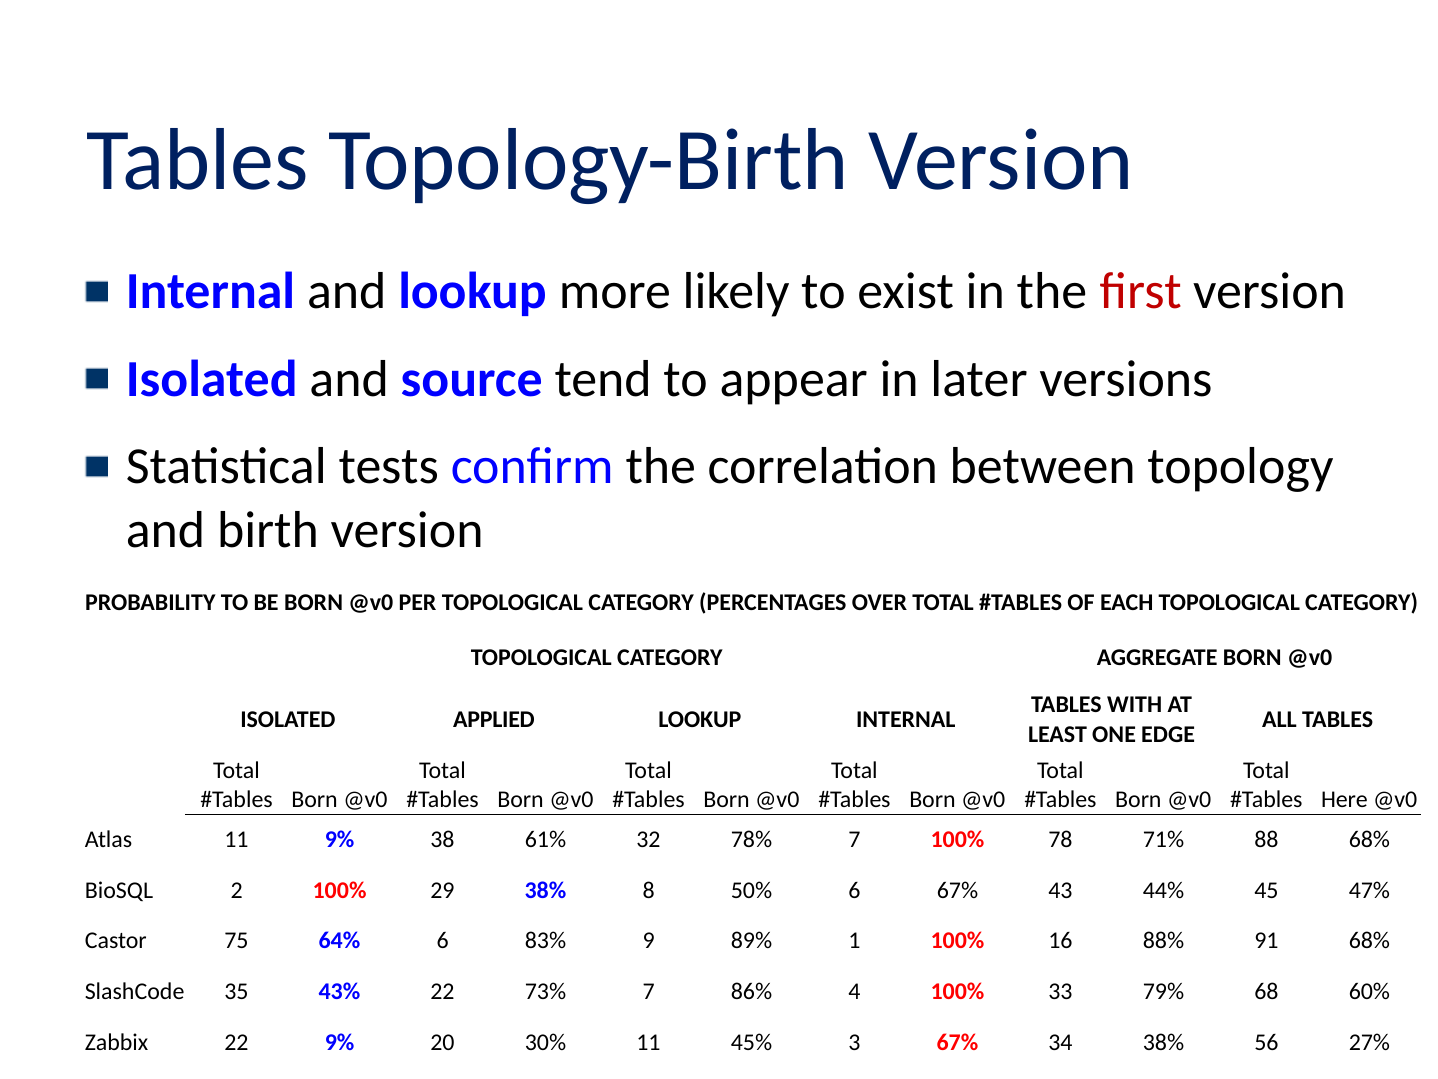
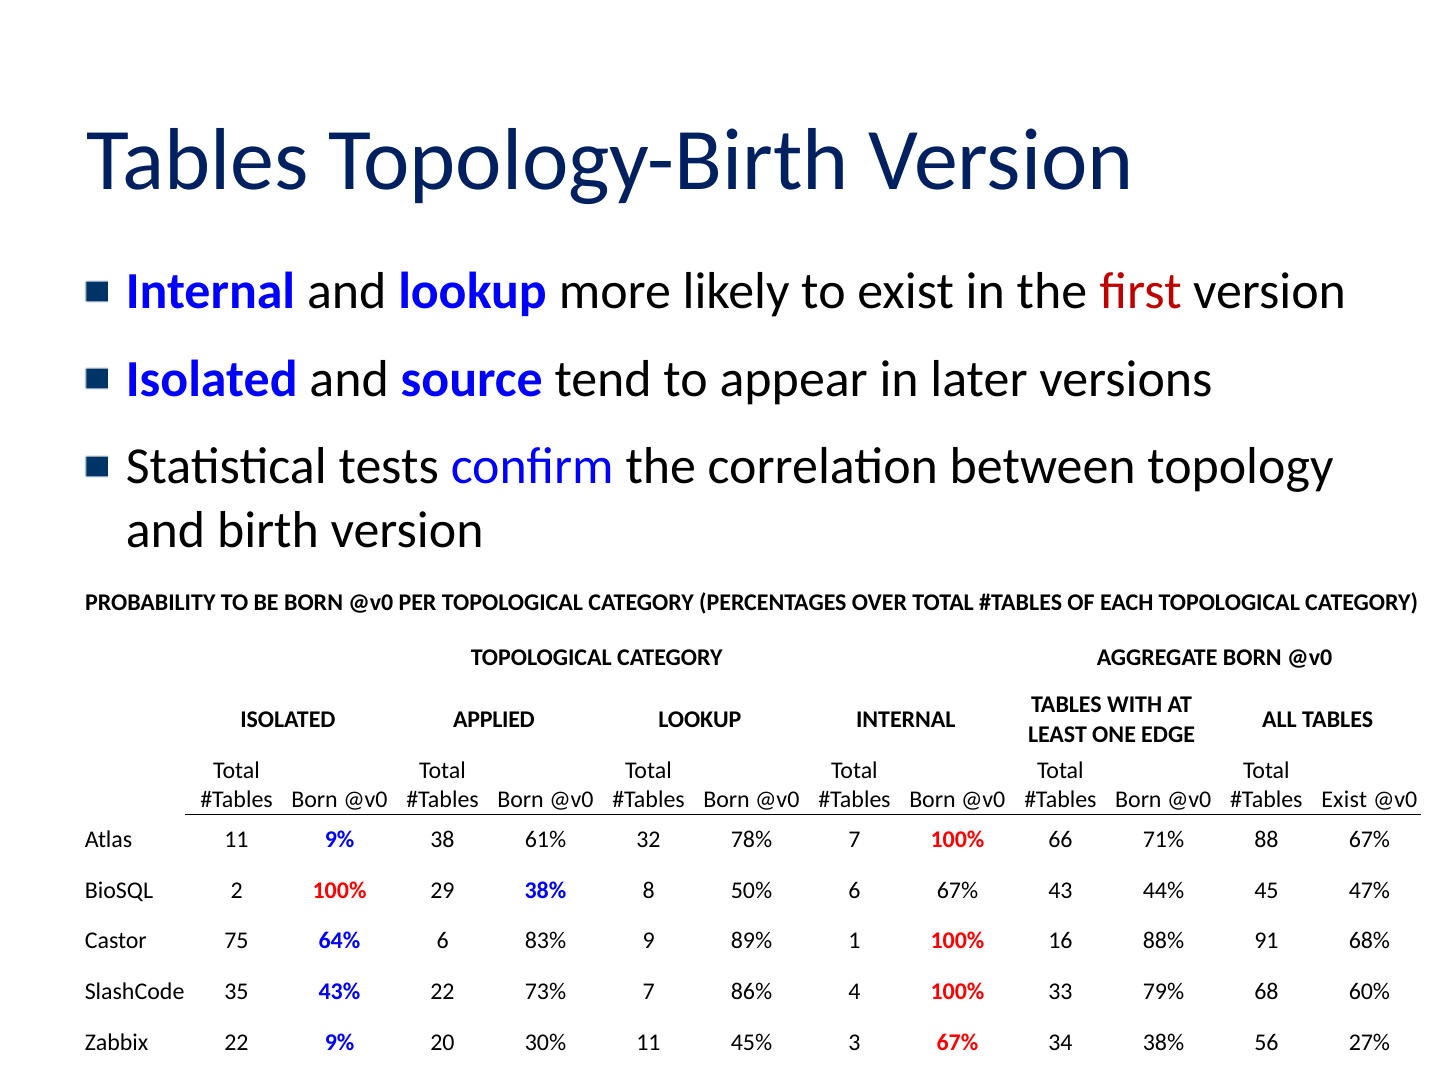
Here: Here -> Exist (1344, 799)
78: 78 -> 66 (1060, 839)
88 68%: 68% -> 67% (1369, 839)
